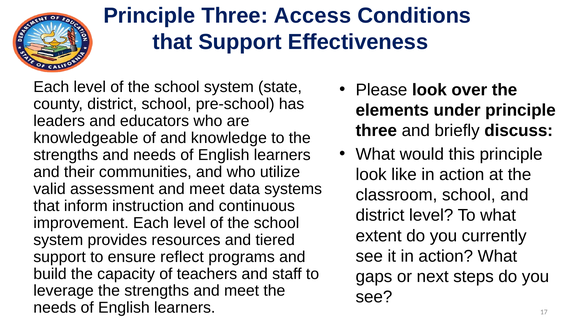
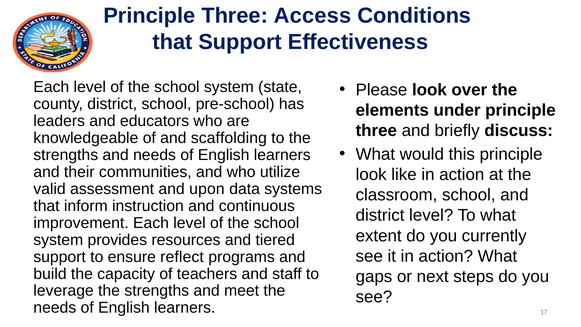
knowledge: knowledge -> scaffolding (229, 138)
assessment and meet: meet -> upon (207, 189)
